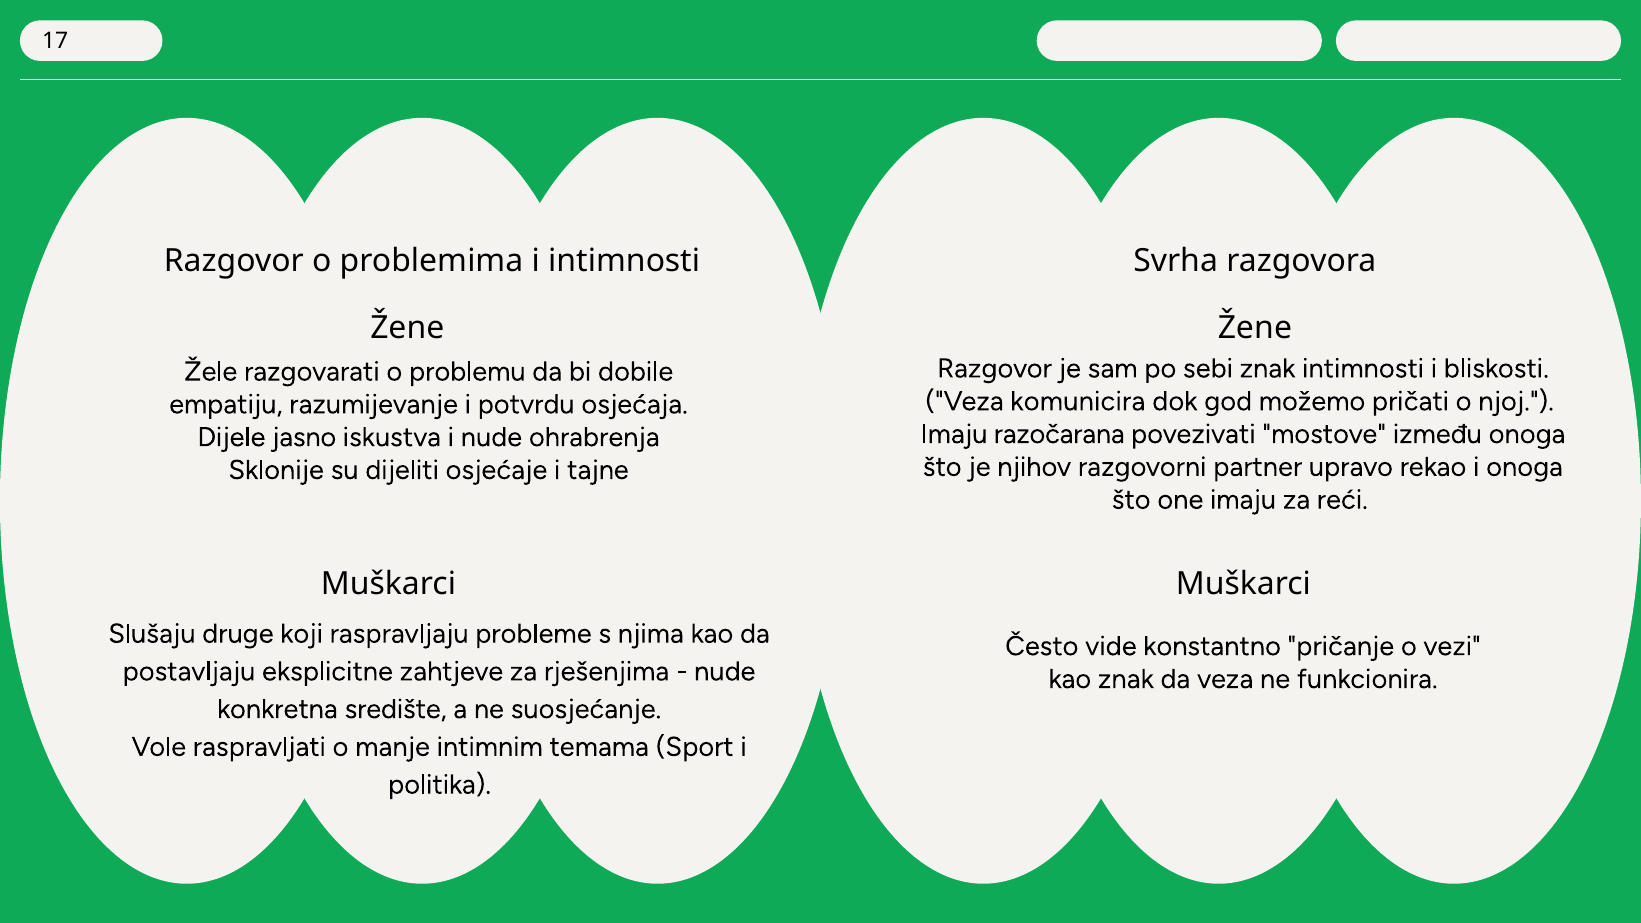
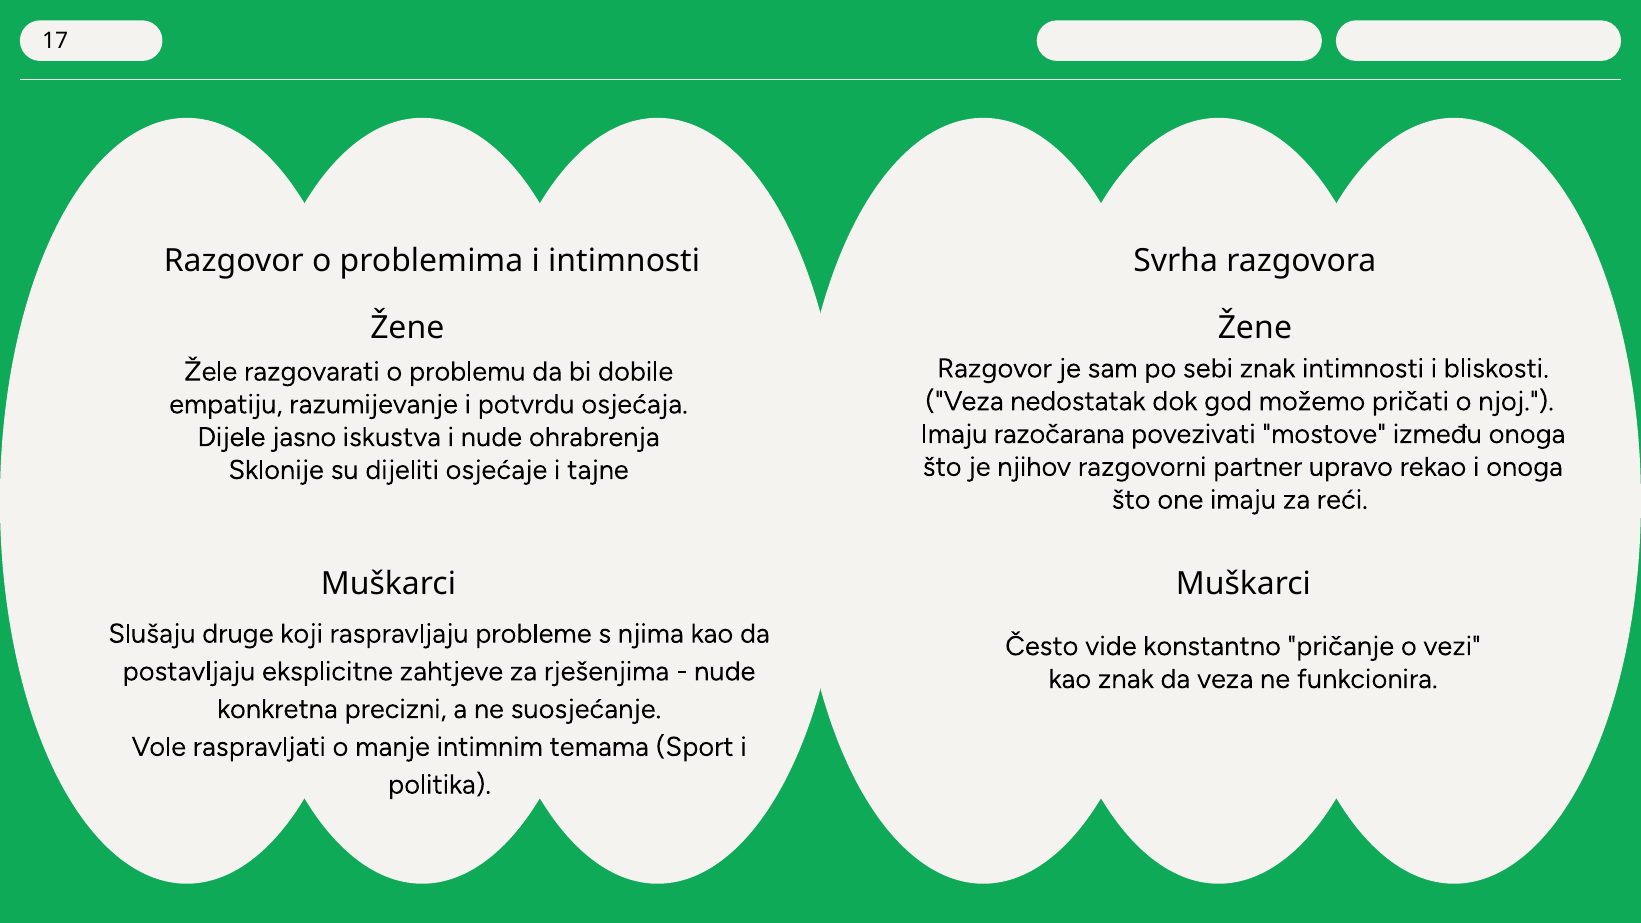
komunicira: komunicira -> nedostatak (1078, 401)
središte: središte -> precizni (396, 709)
